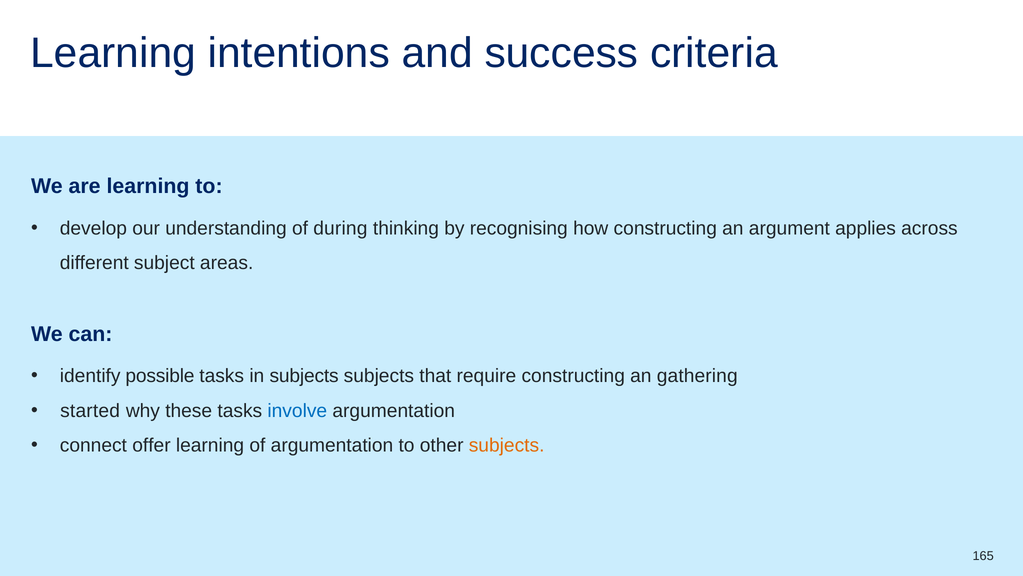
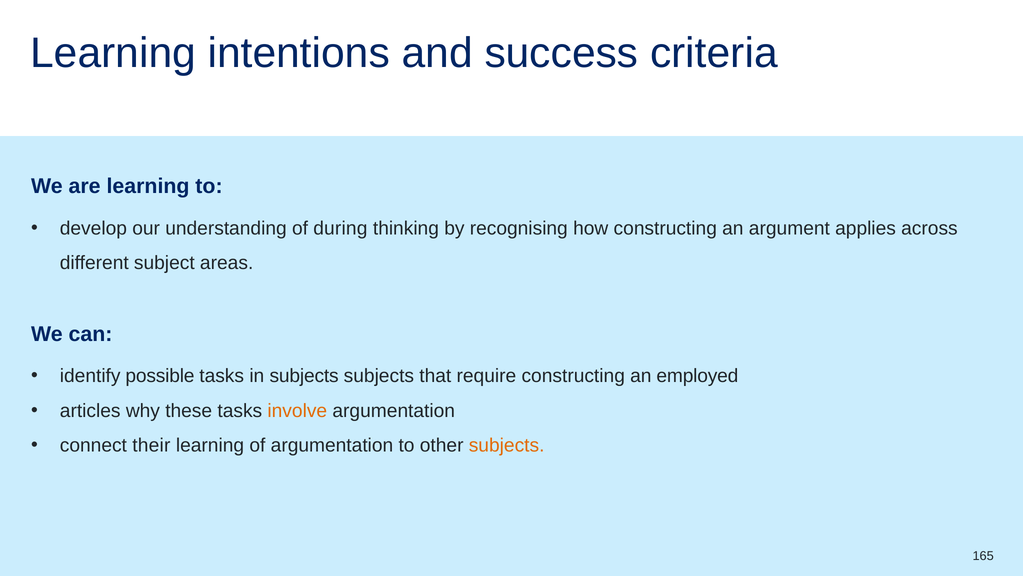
gathering: gathering -> employed (697, 376)
started: started -> articles (90, 410)
involve colour: blue -> orange (297, 410)
offer: offer -> their (151, 445)
